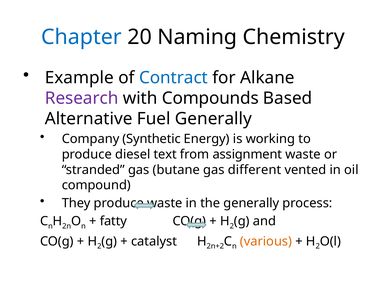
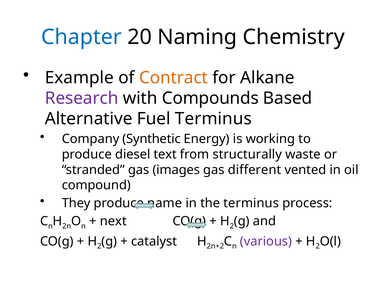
Contract colour: blue -> orange (173, 78)
Fuel Generally: Generally -> Terminus (213, 119)
assignment: assignment -> structurally (247, 155)
butane: butane -> images (176, 170)
produce waste: waste -> name (165, 204)
the generally: generally -> terminus (251, 204)
fatty: fatty -> next (113, 222)
various colour: orange -> purple (266, 242)
